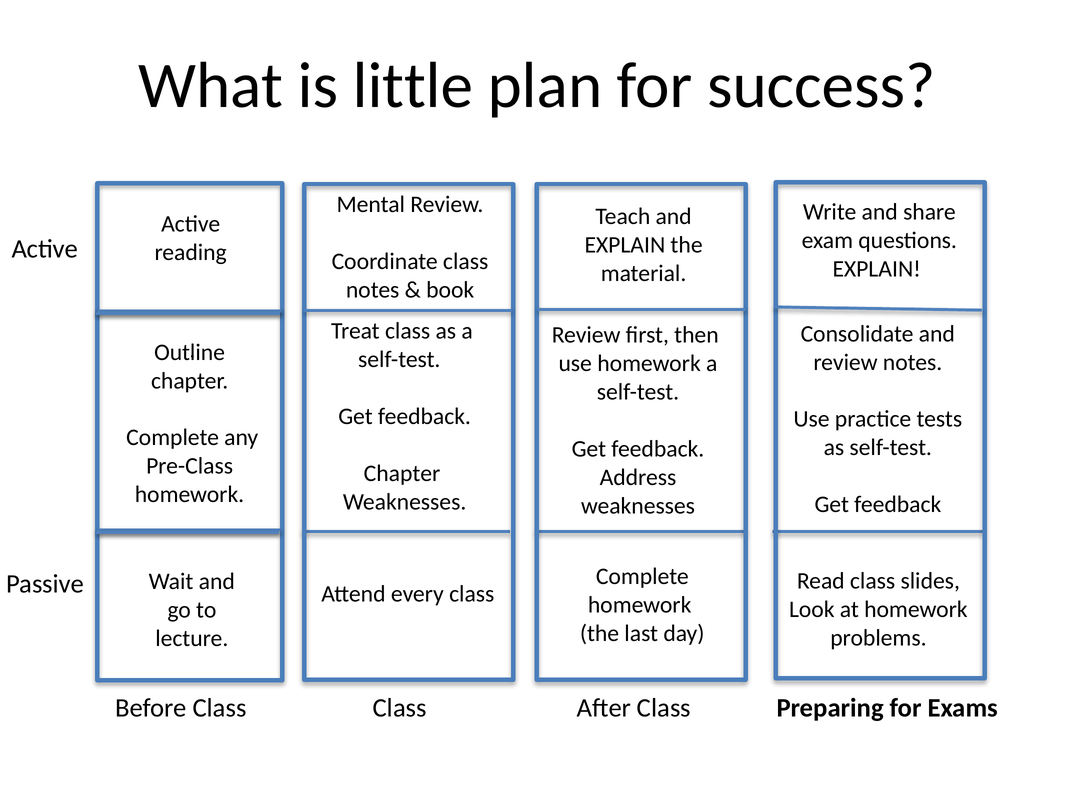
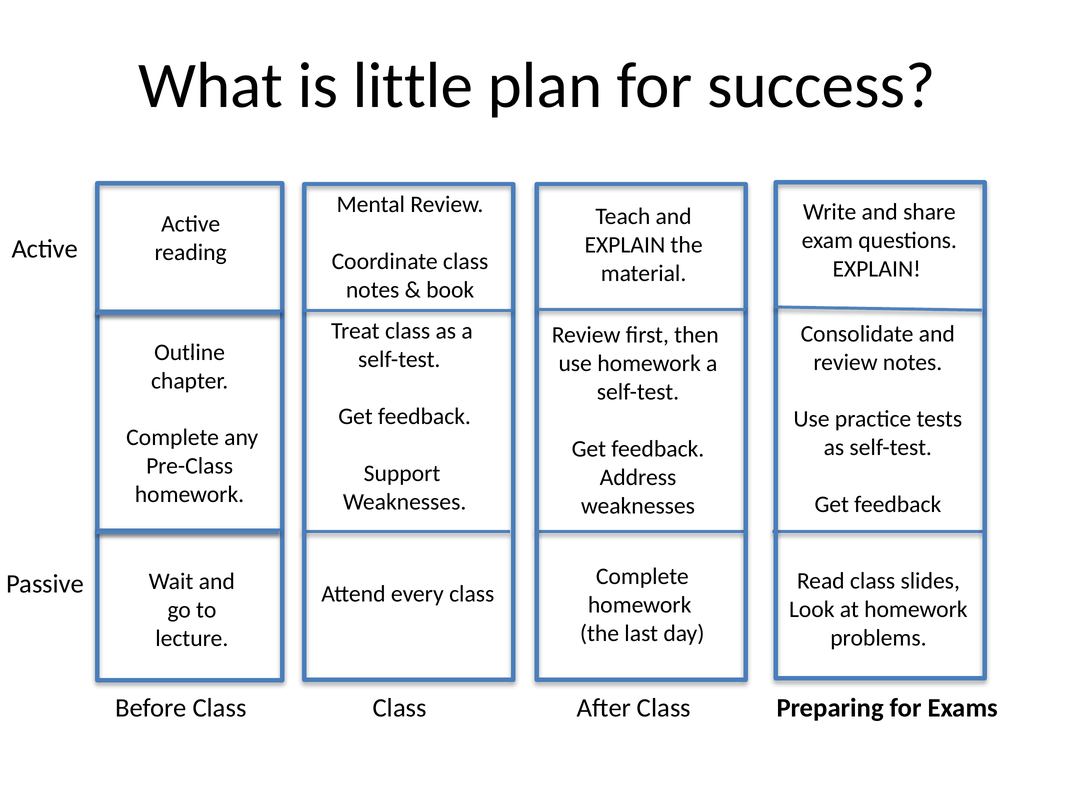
Chapter: Chapter -> Support (402, 473)
